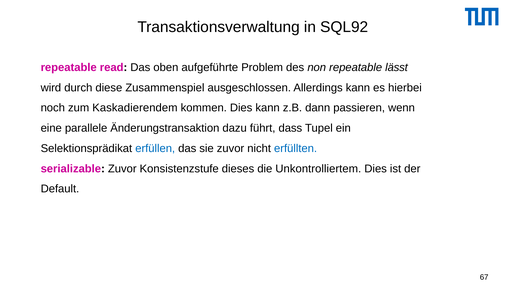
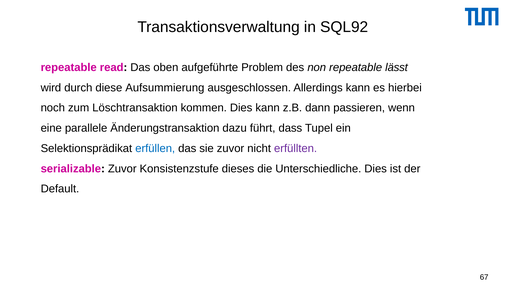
Zusammenspiel: Zusammenspiel -> Aufsummierung (165, 88)
Kaskadierendem: Kaskadierendem -> Löschtransaktion (135, 108)
erfüllten colour: blue -> purple (296, 148)
Unkontrolliertem: Unkontrolliertem -> Unterschiedliche (318, 168)
